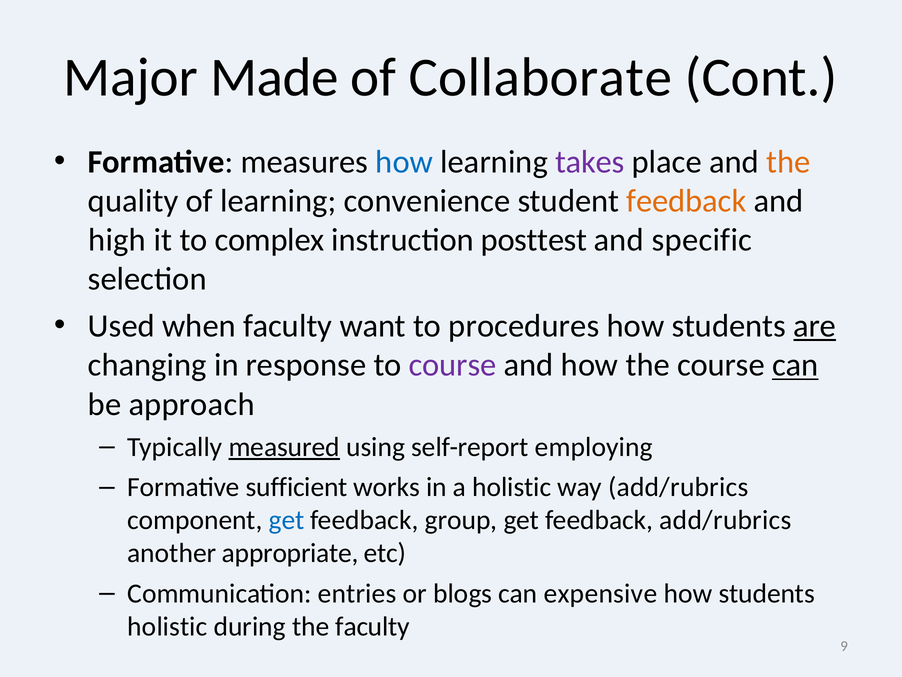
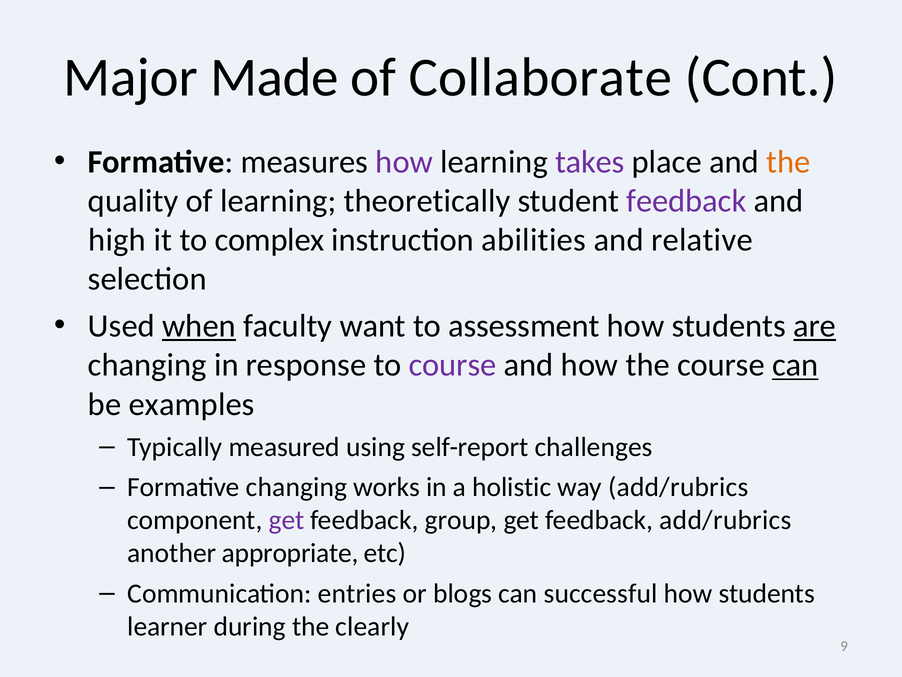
how colour: blue -> purple (404, 162)
convenience: convenience -> theoretically (427, 201)
feedback colour: orange -> purple (686, 201)
posttest: posttest -> abilities (534, 240)
specific: specific -> relative (702, 240)
when underline: none -> present (199, 326)
procedures: procedures -> assessment (524, 326)
approach: approach -> examples (192, 404)
measured underline: present -> none (284, 447)
employing: employing -> challenges (594, 447)
Formative sufficient: sufficient -> changing (297, 487)
get colour: blue -> purple (286, 520)
expensive: expensive -> successful (601, 593)
holistic: holistic -> learner (167, 626)
the faculty: faculty -> clearly (372, 626)
